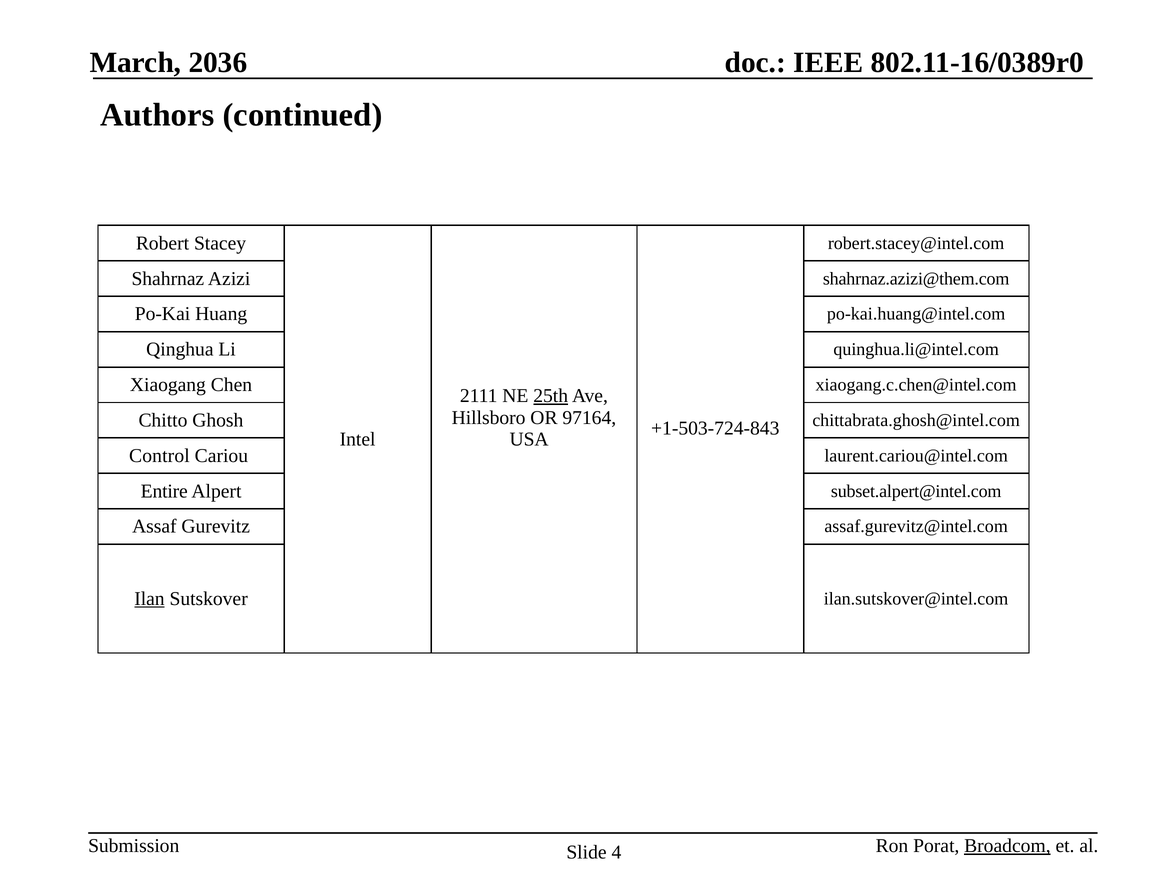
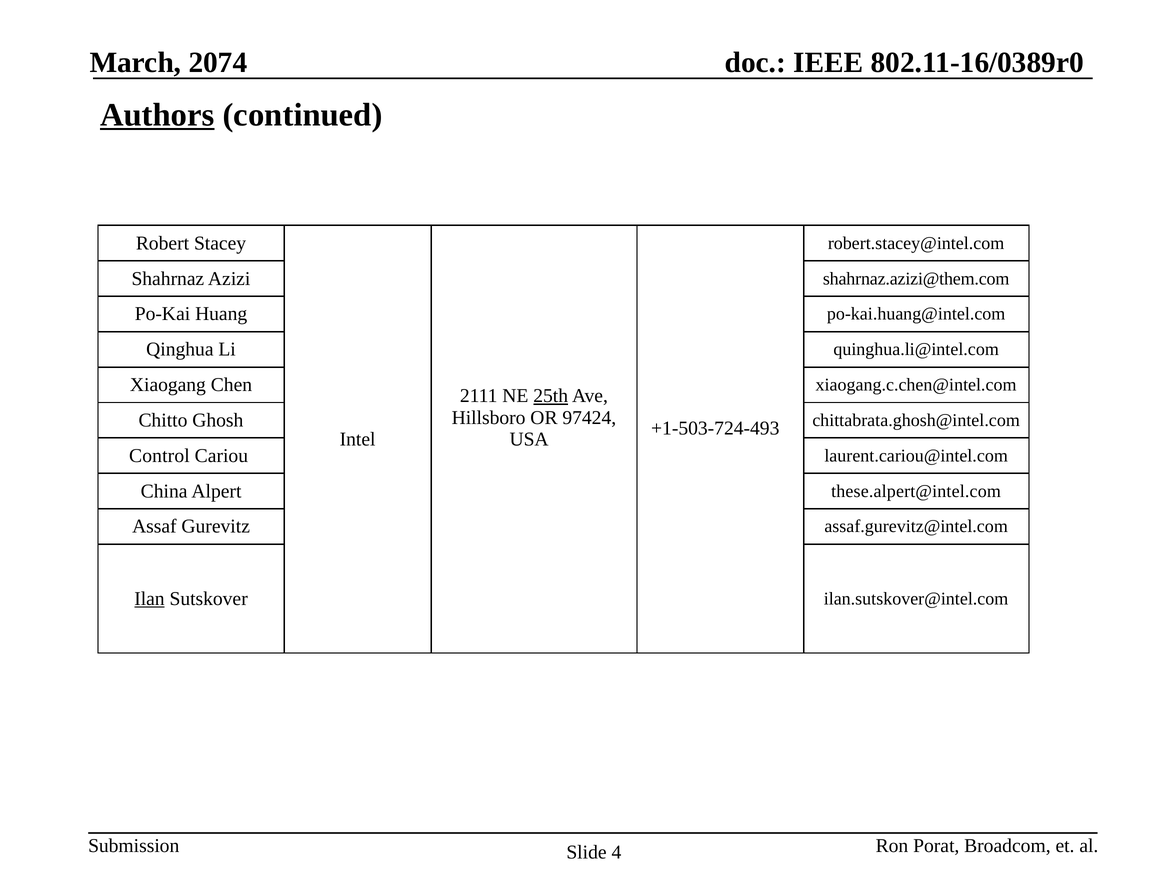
2036: 2036 -> 2074 (218, 63)
Authors underline: none -> present (157, 115)
97164: 97164 -> 97424 (589, 418)
+1-503-724-843: +1-503-724-843 -> +1-503-724-493 (715, 428)
Entire: Entire -> China (164, 491)
subset.alpert@intel.com: subset.alpert@intel.com -> these.alpert@intel.com (916, 491)
Broadcom underline: present -> none (1007, 846)
